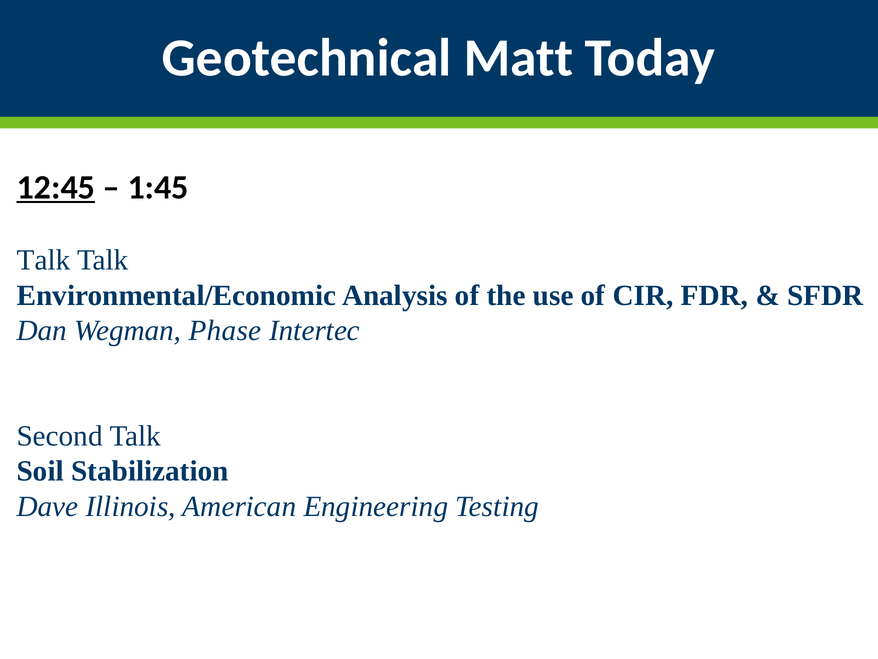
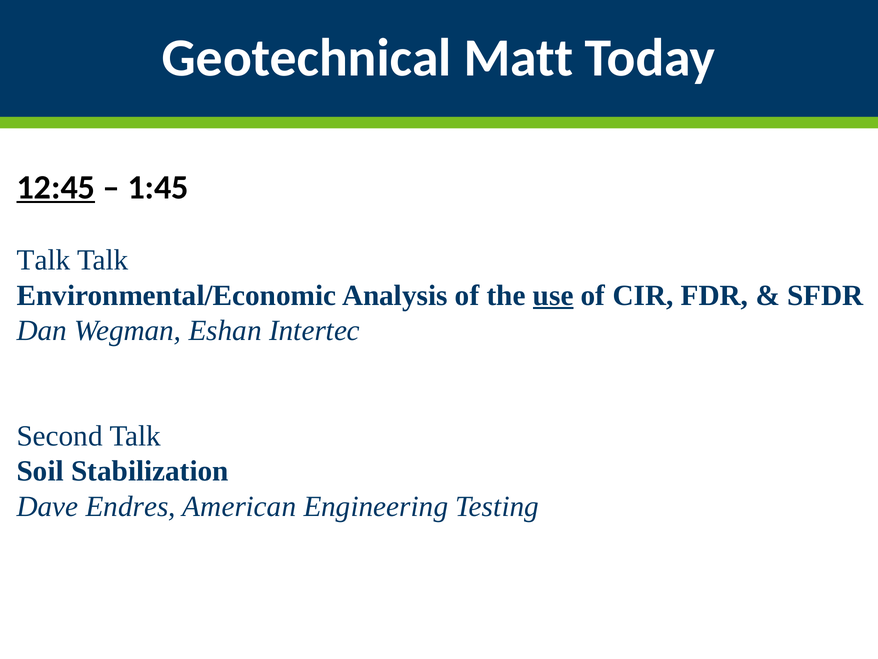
use underline: none -> present (553, 295)
Phase: Phase -> Eshan (225, 330)
Illinois: Illinois -> Endres (131, 506)
